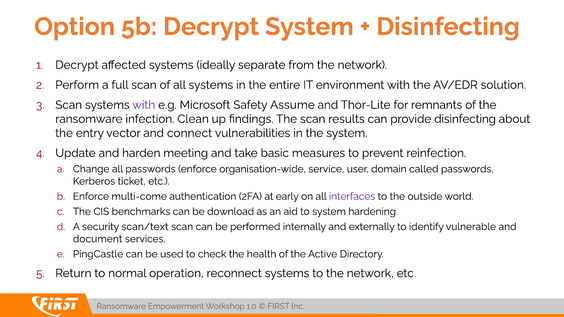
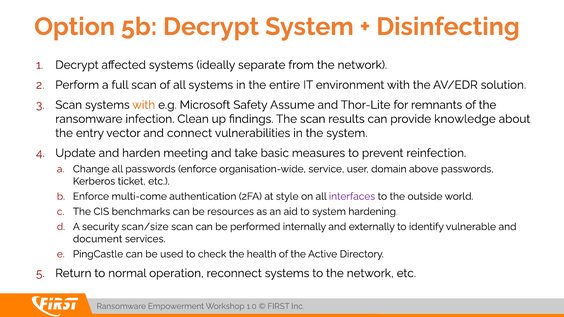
with colour: purple -> orange (144, 105)
provide disinfecting: disinfecting -> knowledge (465, 119)
called: called -> above (424, 169)
early: early -> style (287, 197)
download: download -> resources (231, 212)
scan/text: scan/text -> scan/size (145, 227)
